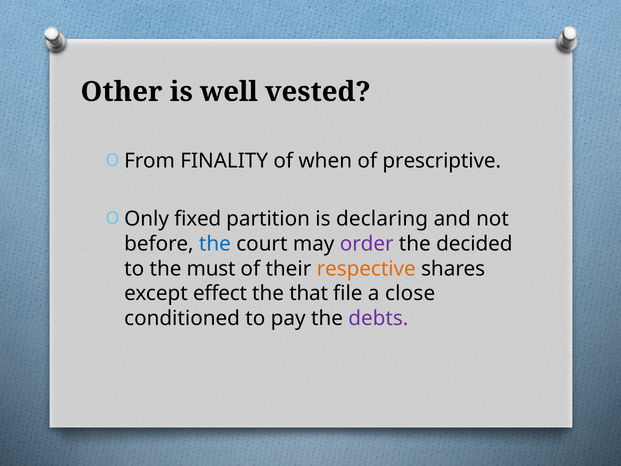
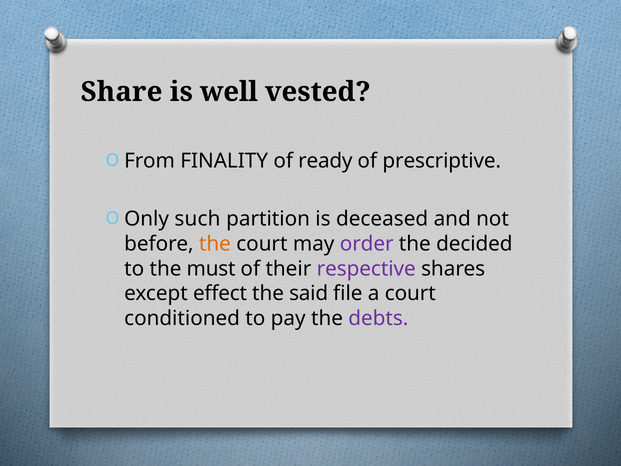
Other: Other -> Share (122, 92)
when: when -> ready (325, 161)
fixed: fixed -> such (198, 219)
declaring: declaring -> deceased (382, 219)
the colour: blue -> orange (215, 244)
respective colour: orange -> purple (366, 269)
that: that -> said (309, 293)
a close: close -> court (410, 293)
